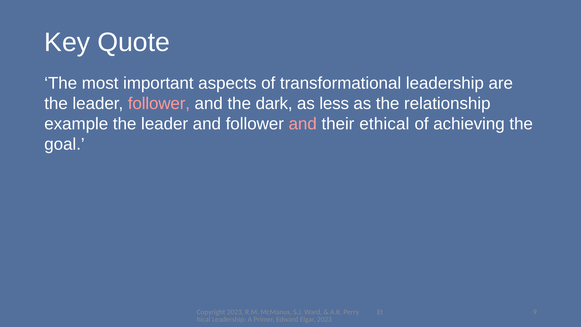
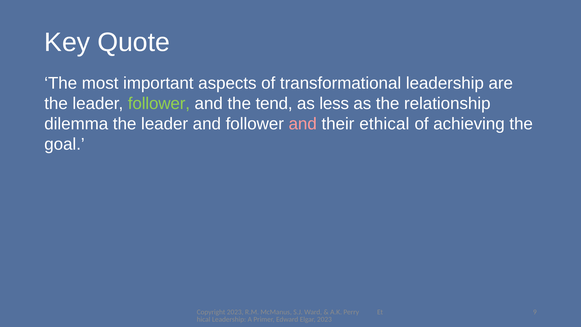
follower colour: pink -> light green (159, 103)
dark: dark -> tend (274, 103)
example: example -> dilemma (76, 124)
